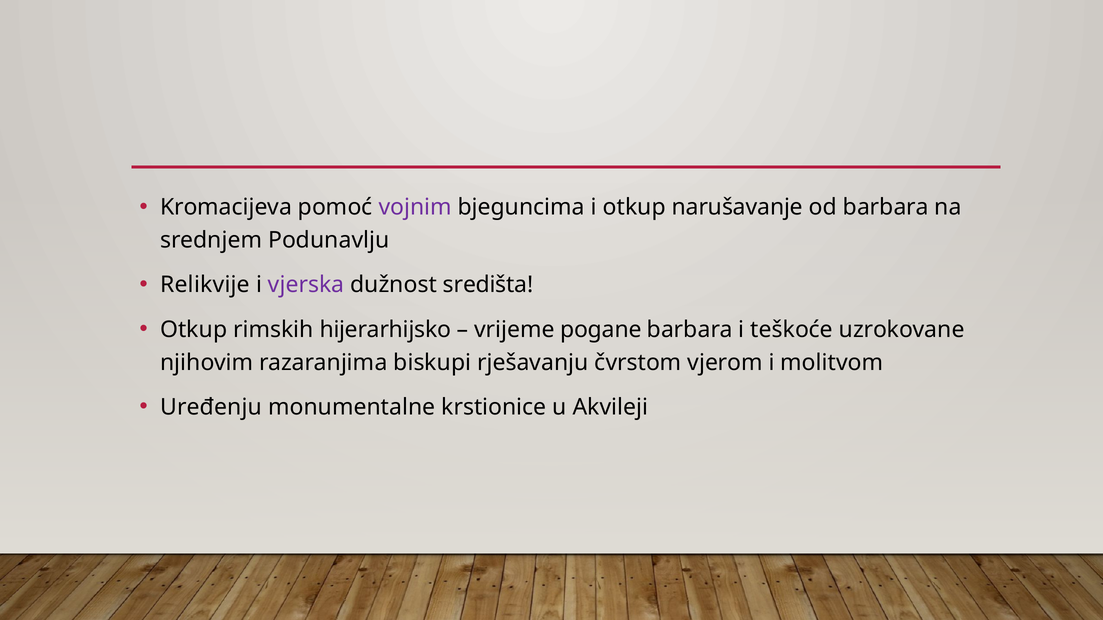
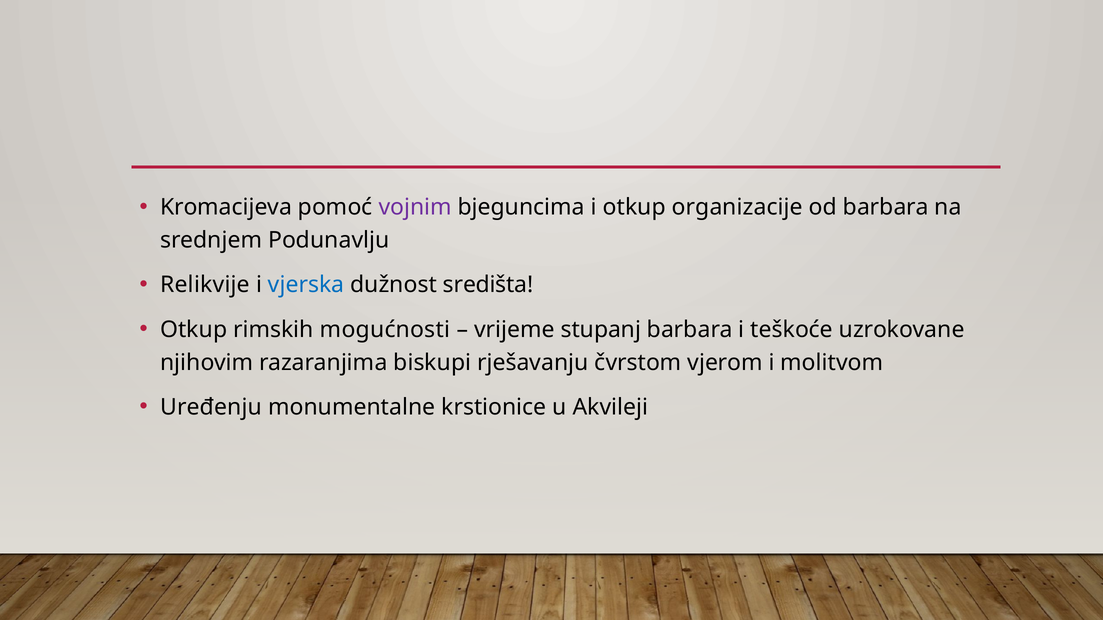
narušavanje: narušavanje -> organizacije (737, 207)
vjerska colour: purple -> blue (306, 285)
hijerarhijsko: hijerarhijsko -> mogućnosti (385, 330)
pogane: pogane -> stupanj (601, 330)
